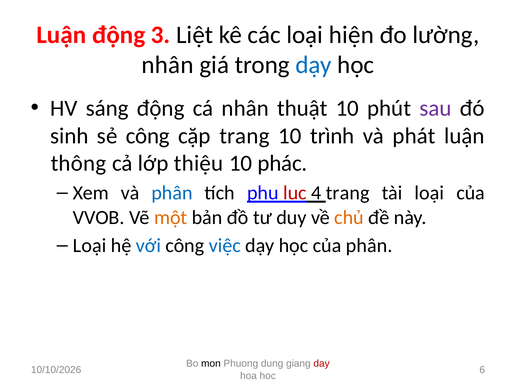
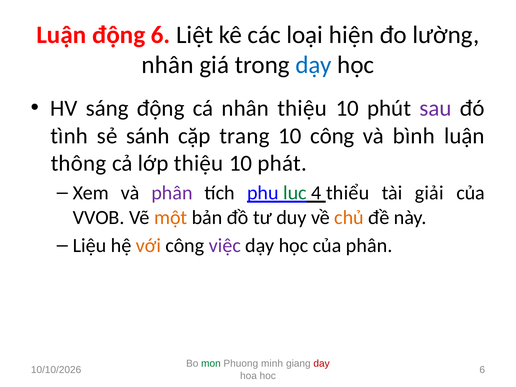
động 3: 3 -> 6 (161, 35)
nhân thuật: thuật -> thiệu (302, 108)
sinh: sinh -> tình (69, 136)
sẻ công: công -> sánh (148, 136)
10 trình: trình -> công (332, 136)
phát: phát -> bình (414, 136)
phác: phác -> phát (282, 163)
phân colour: blue -> purple (172, 193)
lục colour: red -> green (295, 193)
4 trang: trang -> thiểu (348, 193)
tài loại: loại -> giải (429, 193)
Loại: Loại -> Liệu (90, 246)
với colour: blue -> orange (148, 246)
việc colour: blue -> purple (225, 246)
mon colour: black -> green (211, 364)
dung: dung -> minh (272, 364)
